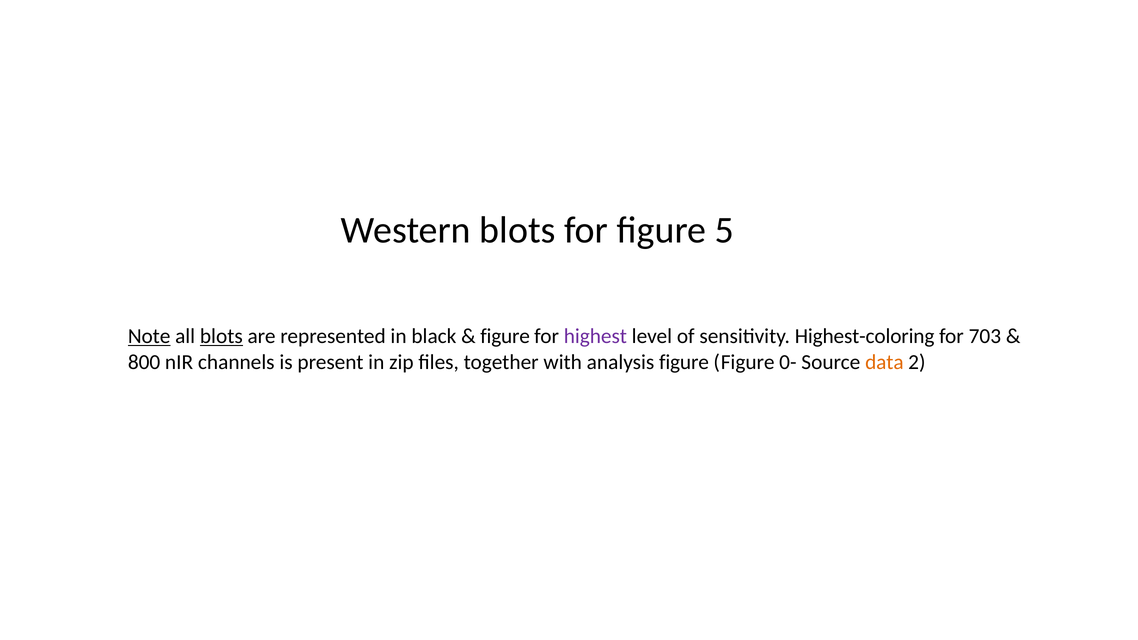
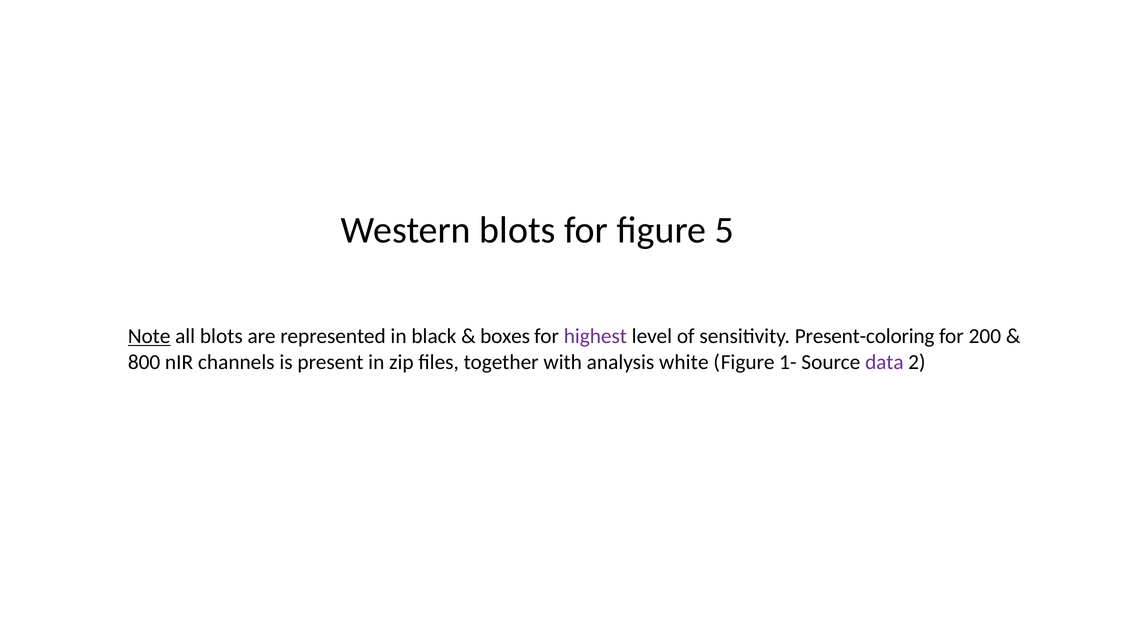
blots underline: present -> none (221, 336)
figure: figure -> boxes (505, 336)
Highest-coloring: Highest-coloring -> Present-coloring (865, 336)
703: 703 -> 200 (985, 336)
analysis figure: figure -> white (684, 362)
0-: 0- -> 1- (788, 362)
data colour: orange -> purple (884, 362)
